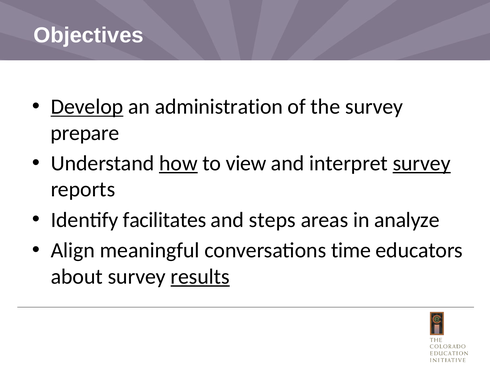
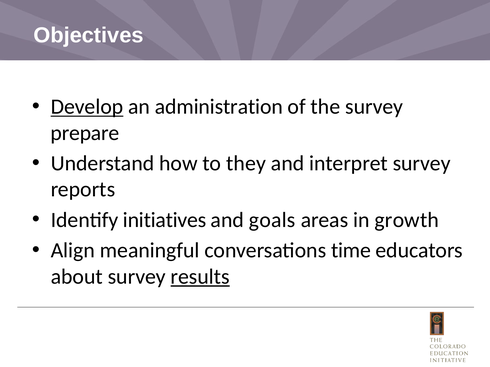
how underline: present -> none (178, 164)
view: view -> they (246, 164)
survey underline: present -> none (422, 164)
facilitates: facilitates -> initiatives (165, 220)
steps: steps -> goals (272, 220)
analyze: analyze -> growth (407, 220)
